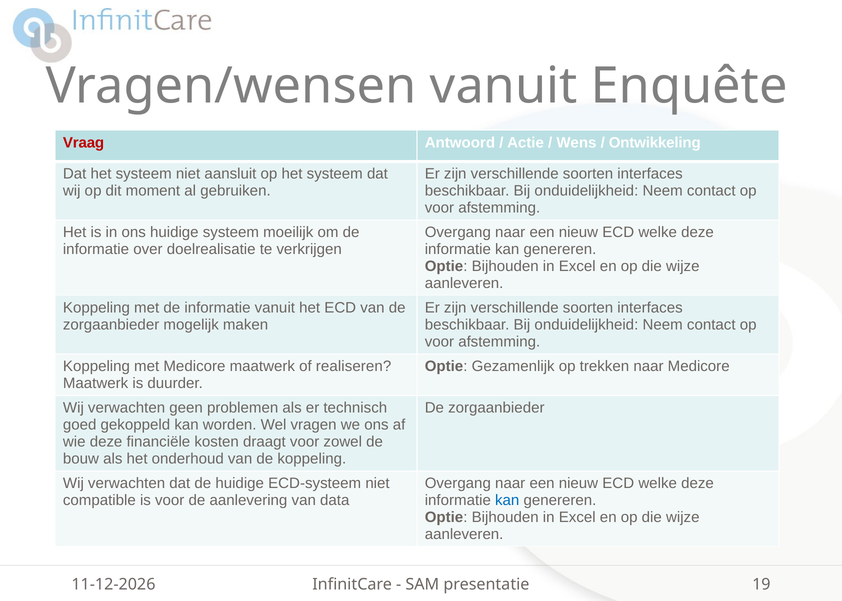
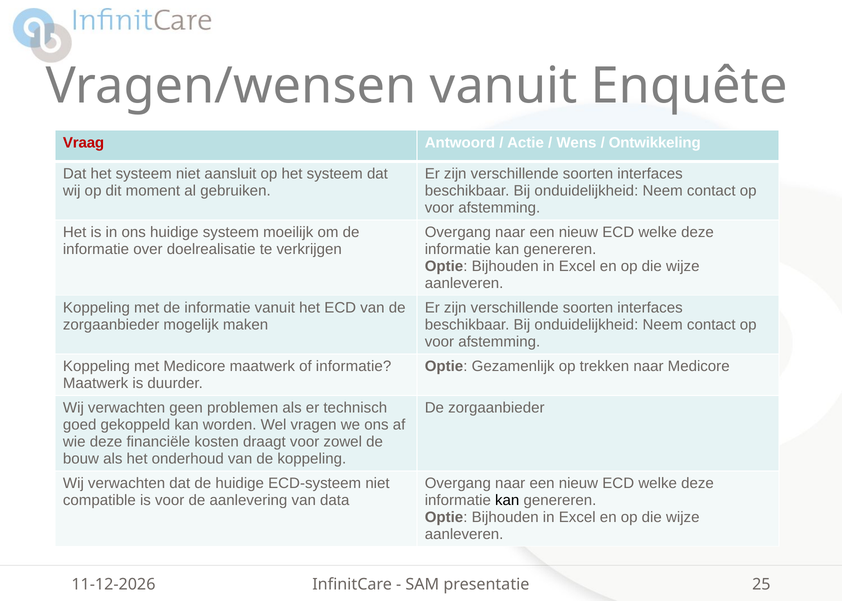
of realiseren: realiseren -> informatie (354, 366)
kan colour: blue -> black (507, 500)
19: 19 -> 25 (761, 585)
